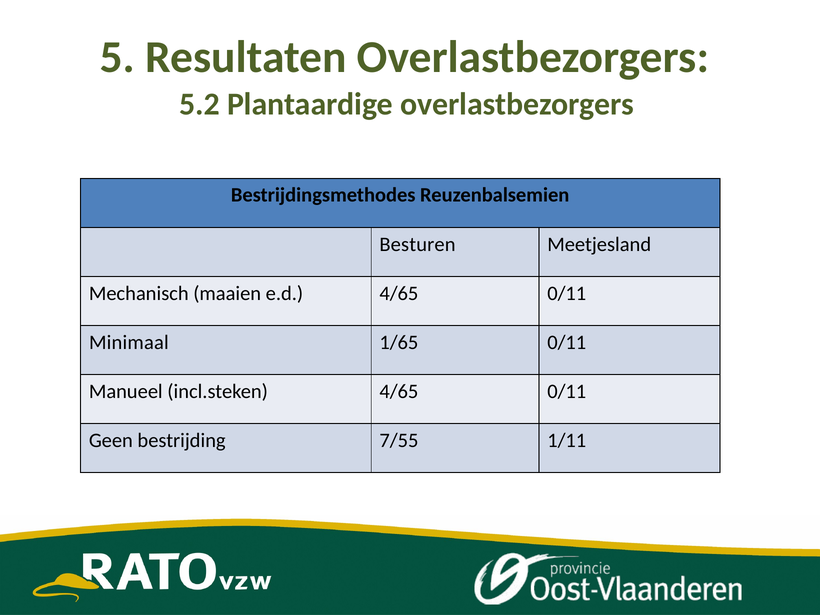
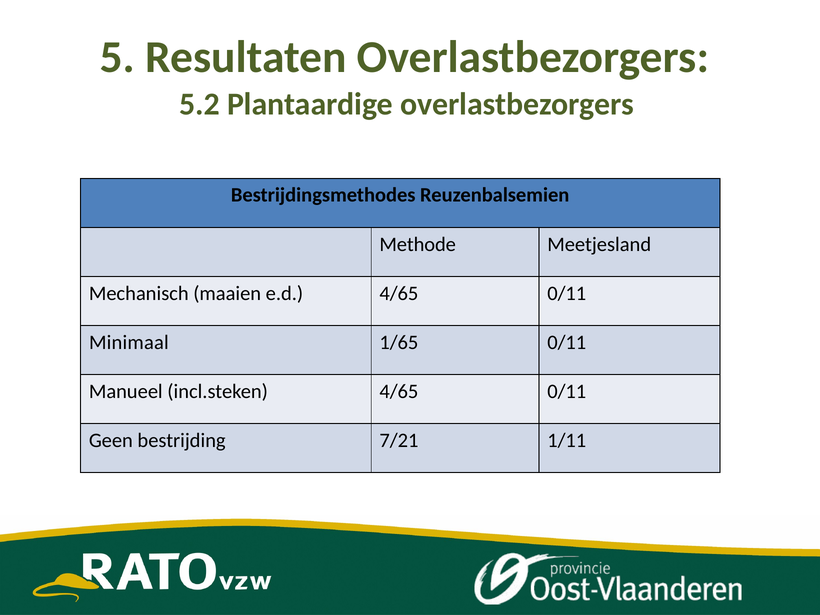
Besturen: Besturen -> Methode (418, 244)
7/55: 7/55 -> 7/21 (399, 440)
